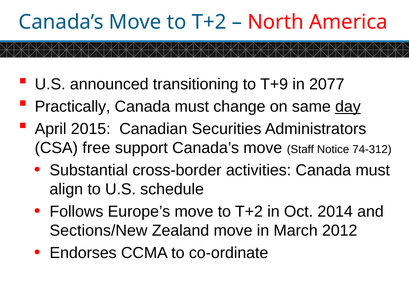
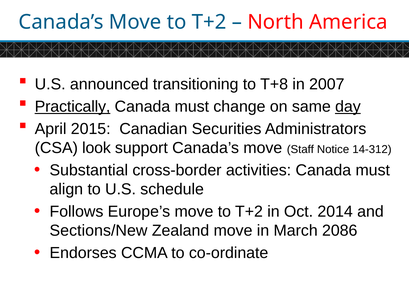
T+9: T+9 -> T+8 (274, 84)
2077: 2077 -> 2007 (327, 84)
Practically underline: none -> present (73, 106)
free: free -> look (96, 148)
74-312: 74-312 -> 14-312 (372, 149)
2012: 2012 -> 2086 (340, 230)
